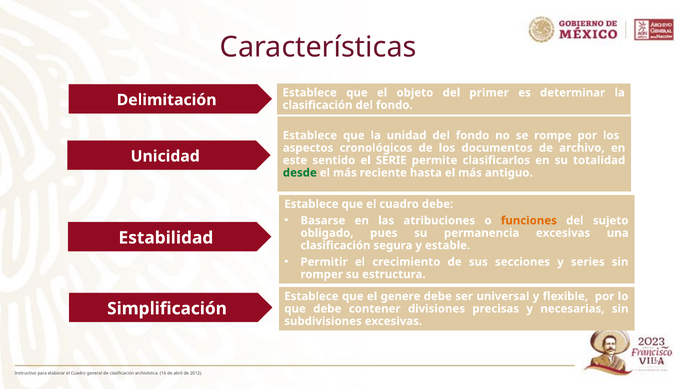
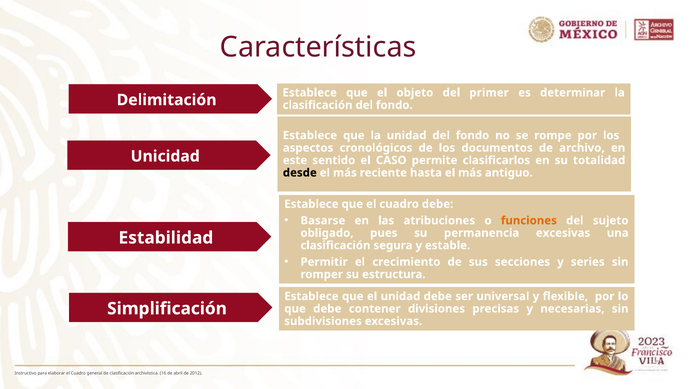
SERIE: SERIE -> CASO (391, 160)
desde colour: green -> black (300, 173)
el genere: genere -> unidad (400, 296)
